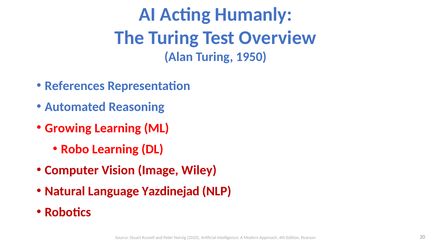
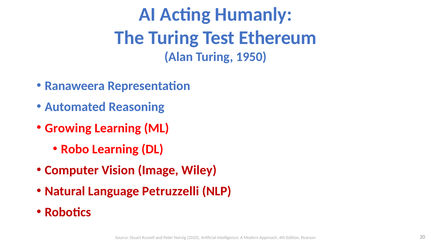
Overview: Overview -> Ethereum (278, 38)
References: References -> Ranaweera (75, 86)
Yazdinejad: Yazdinejad -> Petruzzelli (171, 191)
